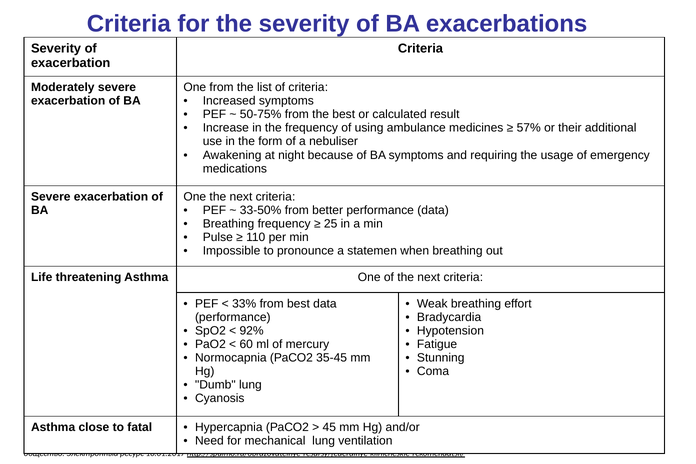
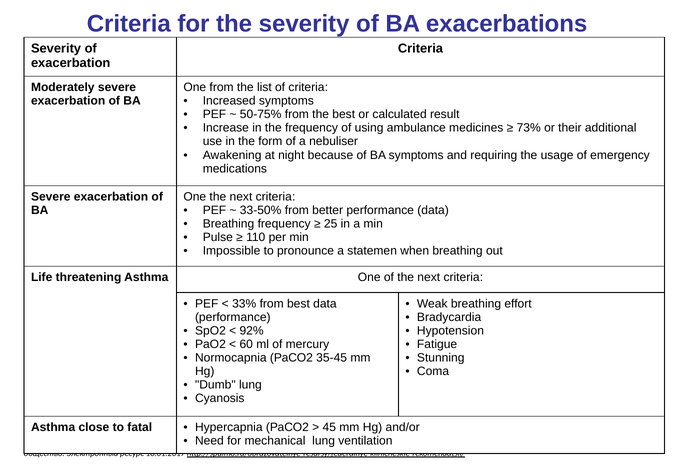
57%: 57% -> 73% (529, 128)
